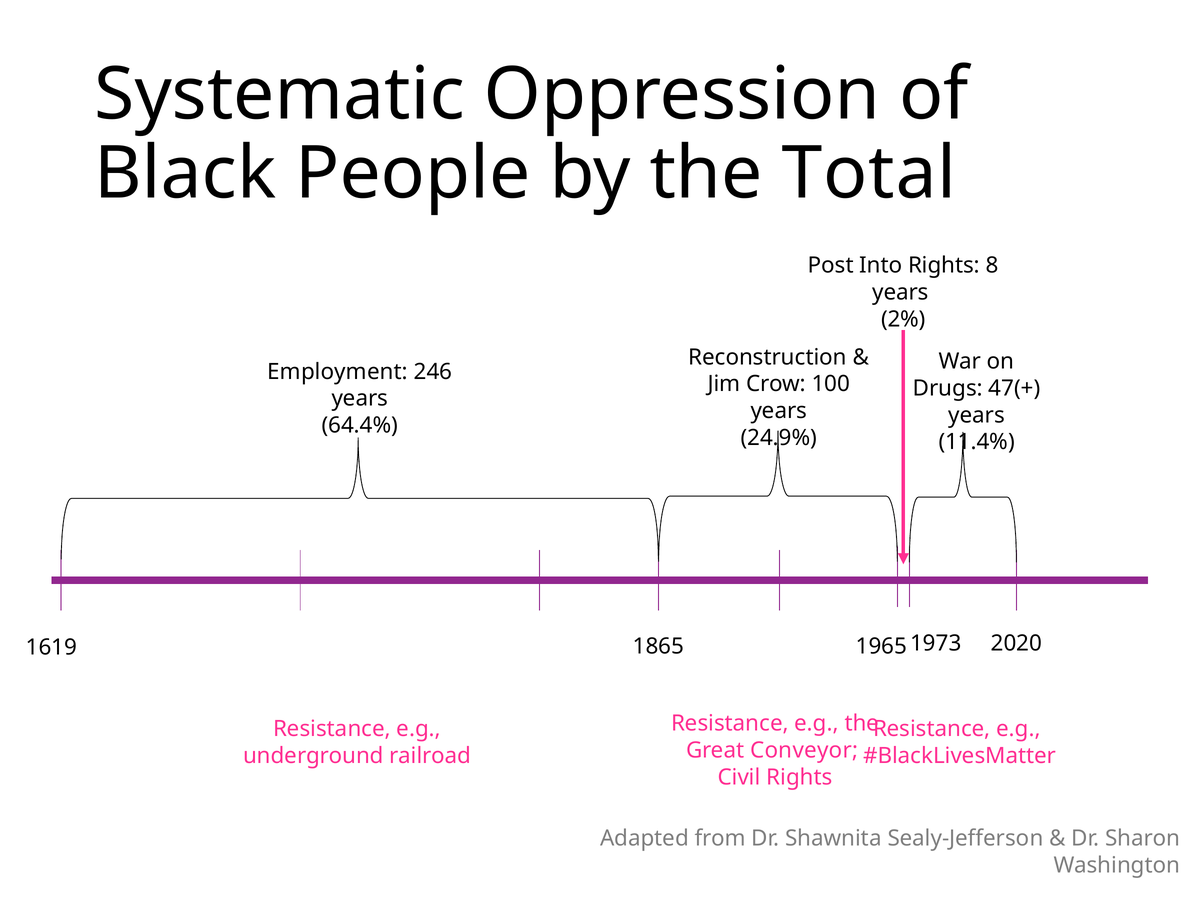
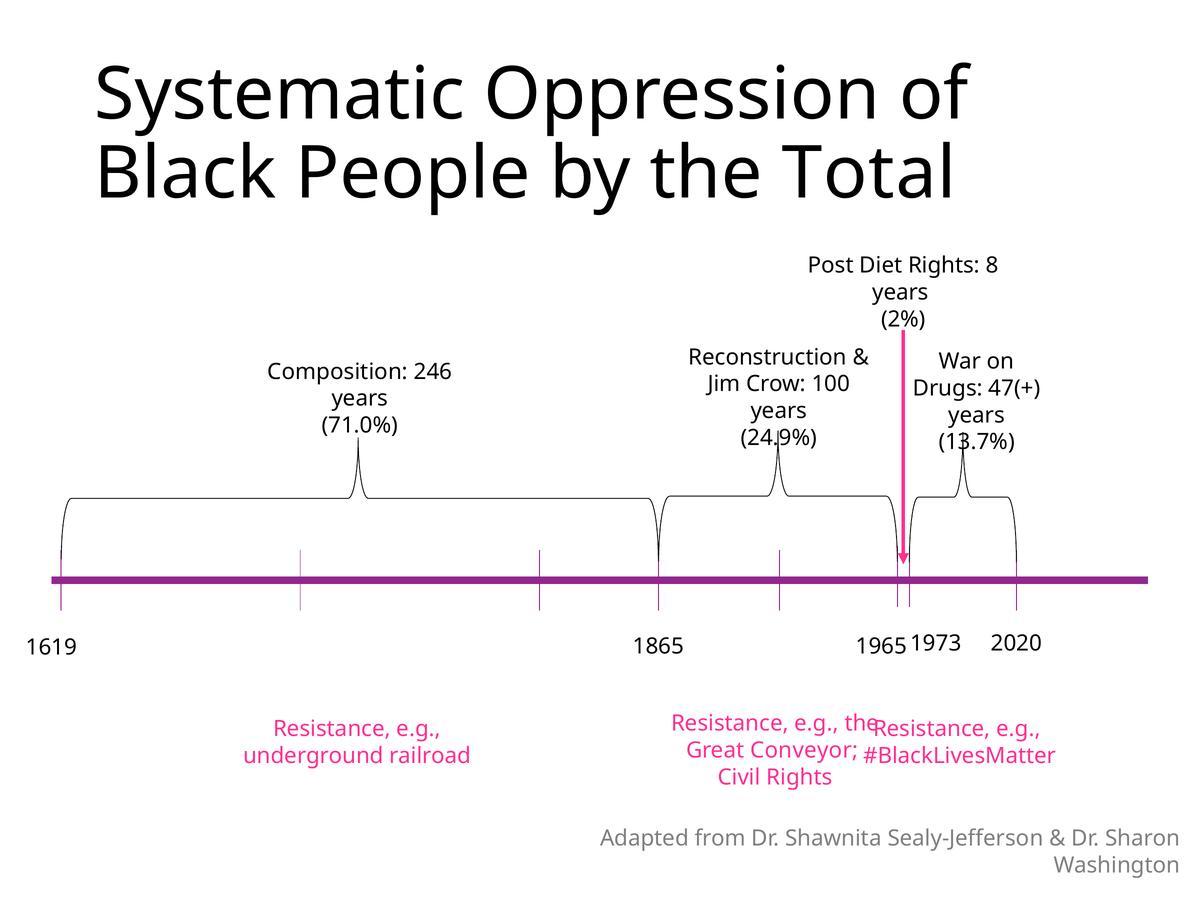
Into: Into -> Diet (881, 265)
Employment: Employment -> Composition (338, 372)
64.4%: 64.4% -> 71.0% (360, 426)
11.4%: 11.4% -> 13.7% (977, 442)
